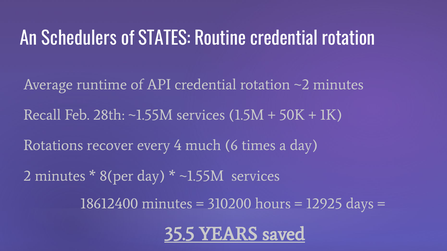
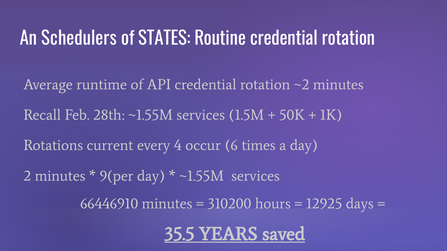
recover: recover -> current (110, 146)
much: much -> occur (203, 146)
8(per: 8(per -> 9(per (117, 176)
18612400: 18612400 -> 66446910 (109, 204)
